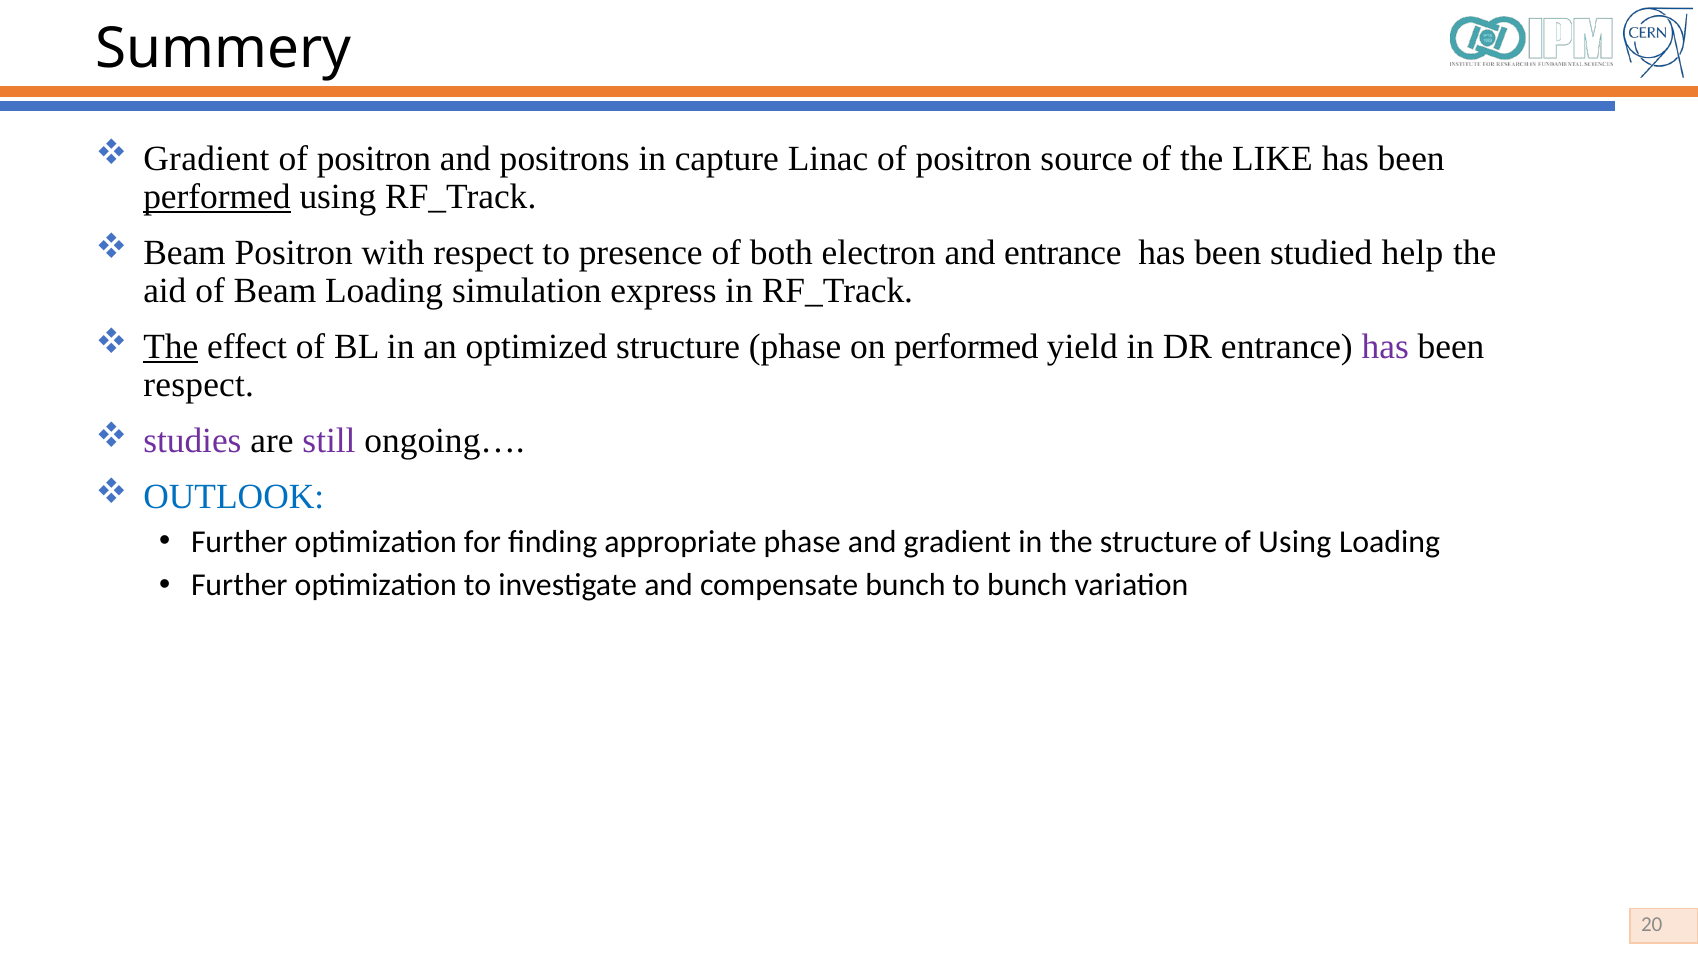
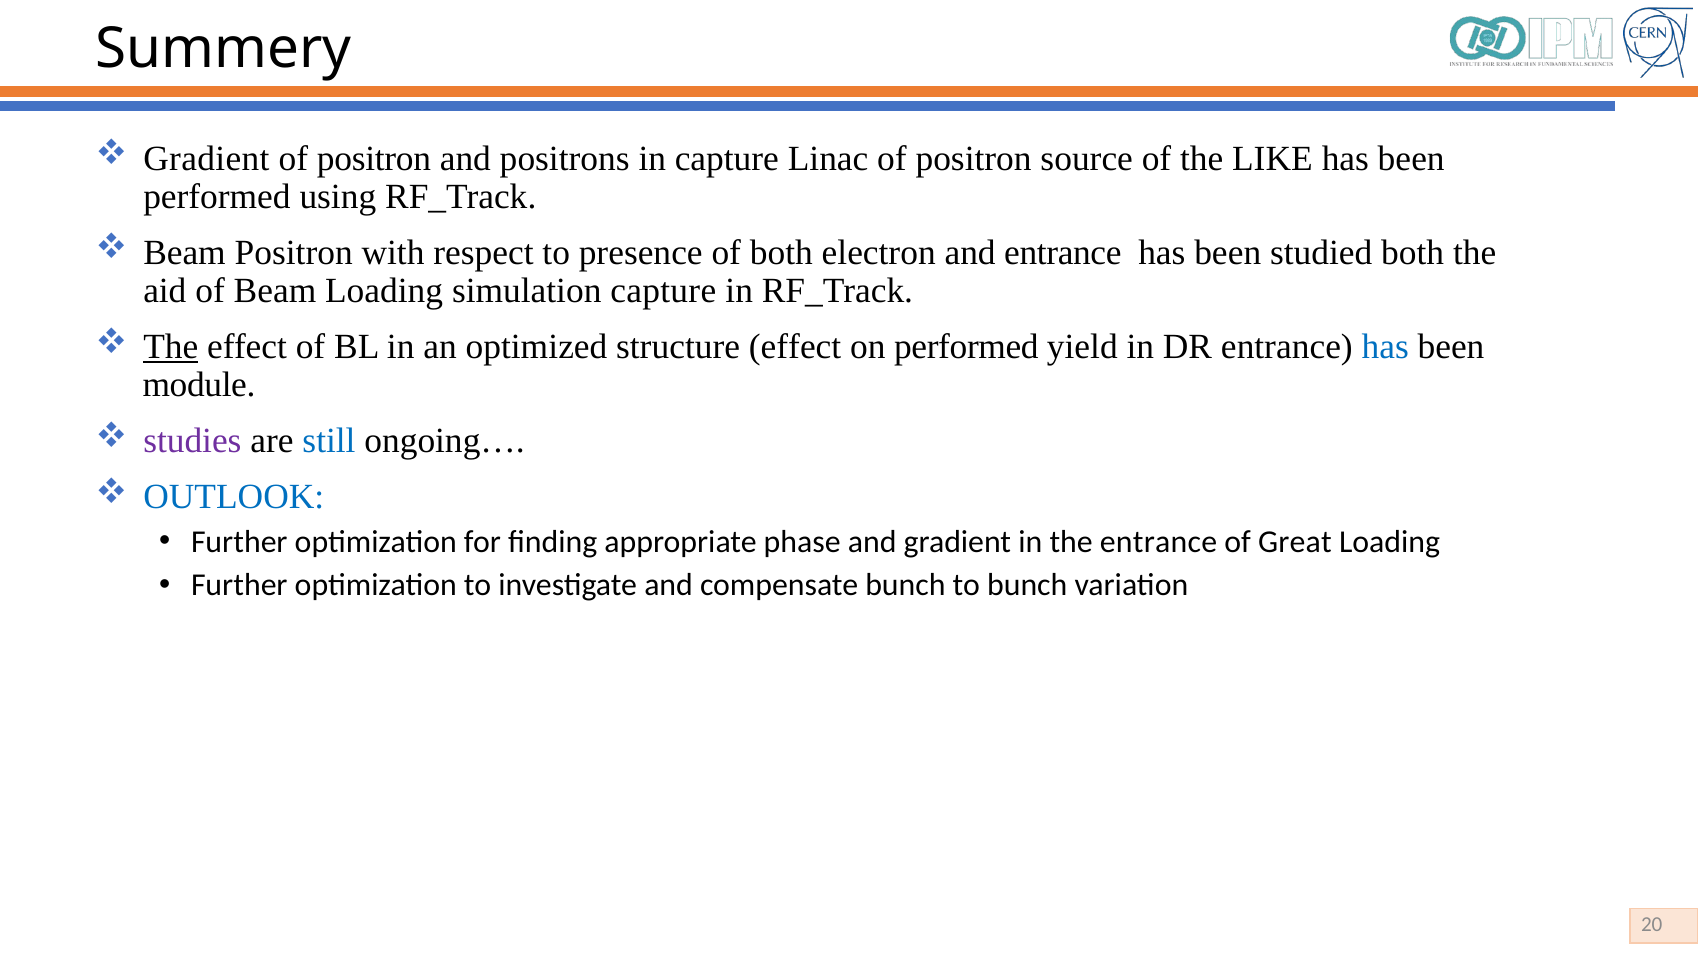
performed underline: present -> none (217, 197)
studied help: help -> both (1413, 252)
simulation express: express -> capture (663, 291)
structure phase: phase -> effect (795, 347)
has colour: purple -> blue (1385, 347)
respect: respect -> module (199, 385)
still colour: purple -> blue (329, 441)
the structure: structure -> entrance (1158, 542)
of Using: Using -> Great (1295, 542)
